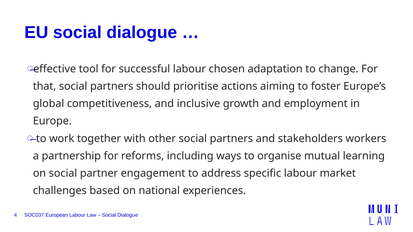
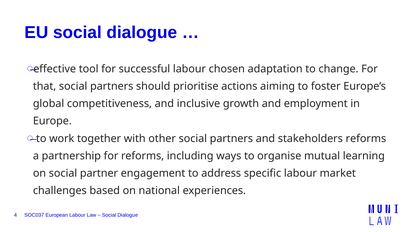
stakeholders workers: workers -> reforms (366, 139)
